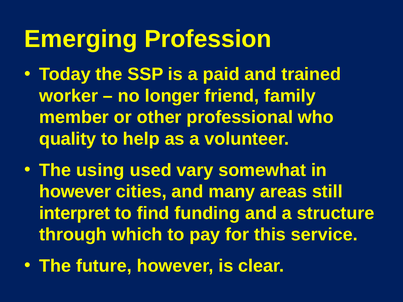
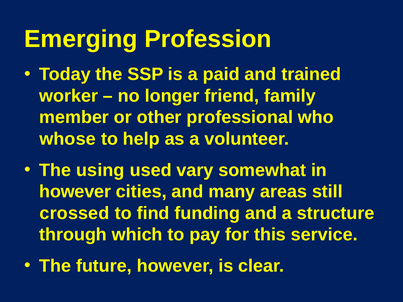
quality: quality -> whose (68, 139)
interpret: interpret -> crossed (75, 213)
